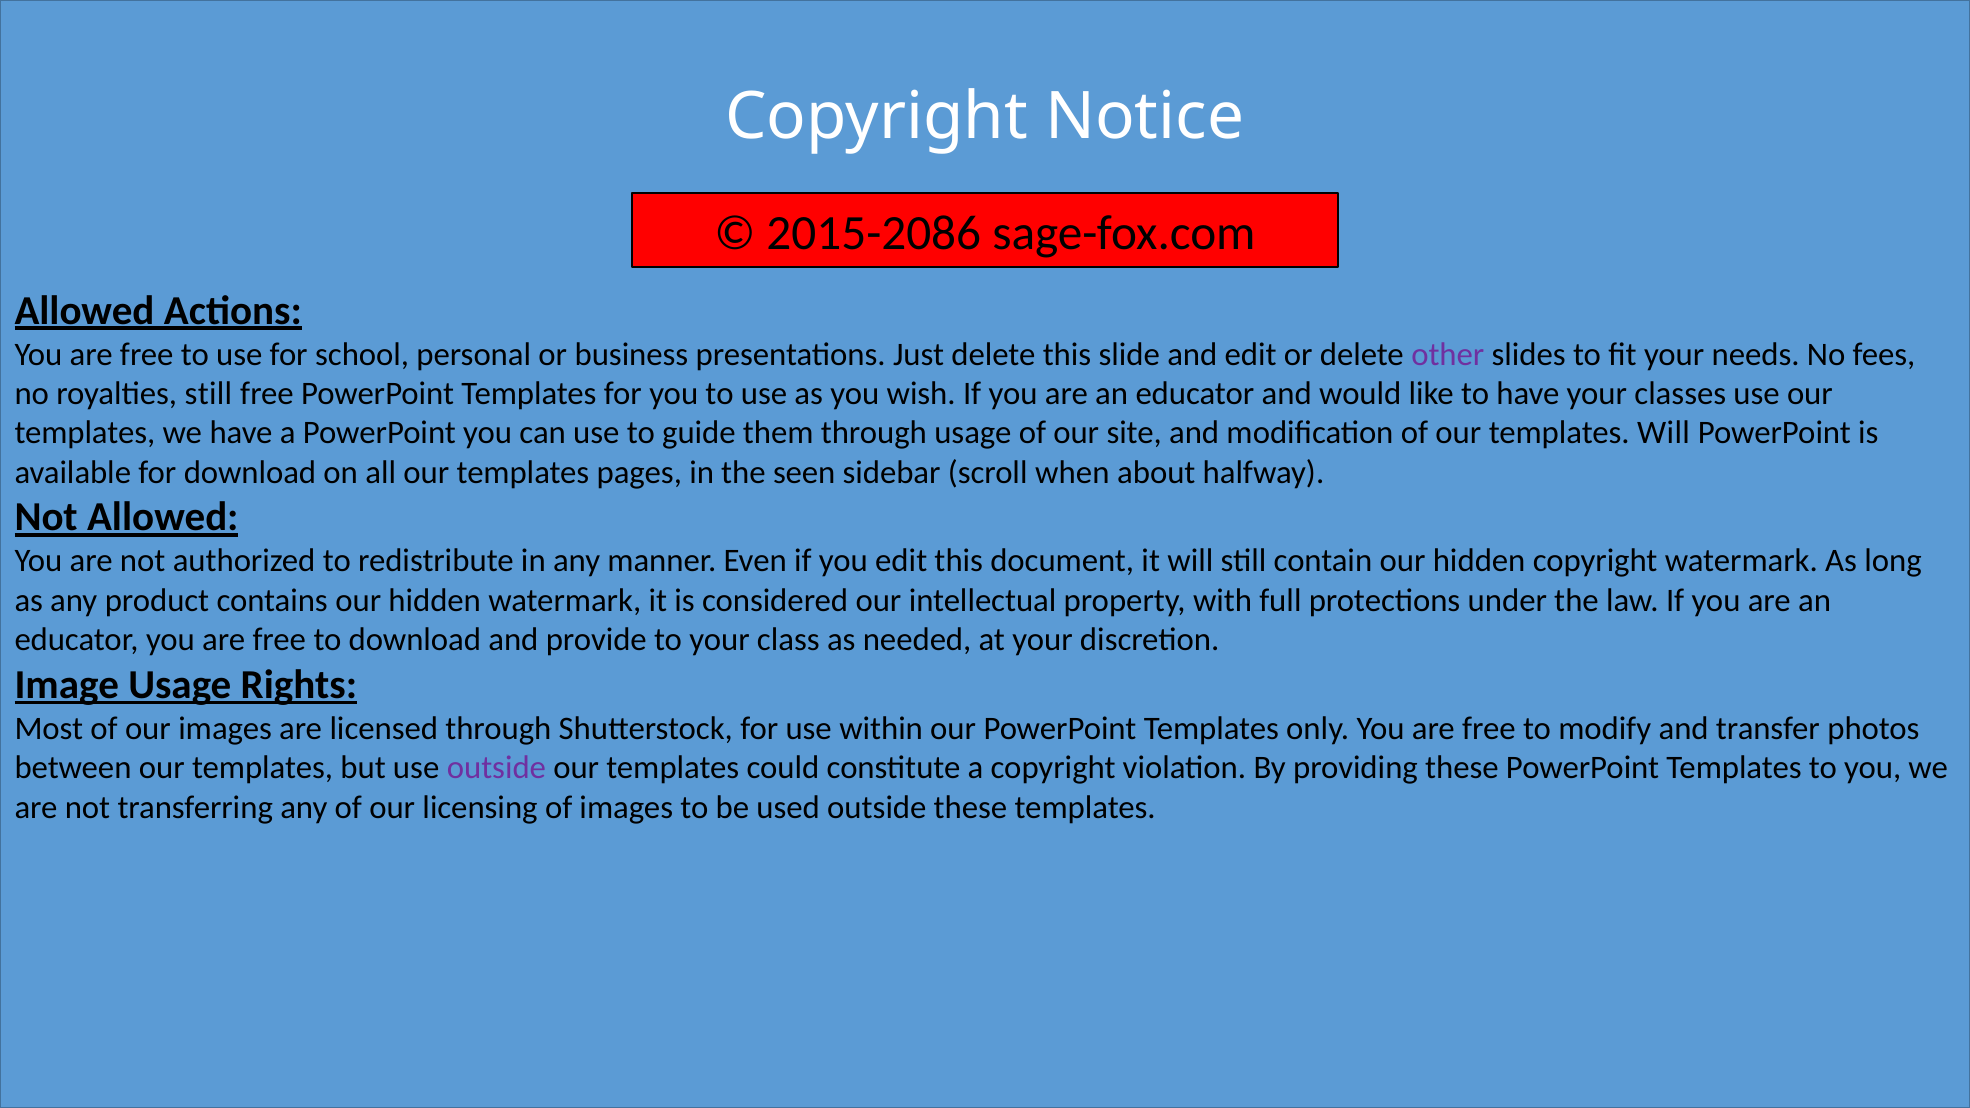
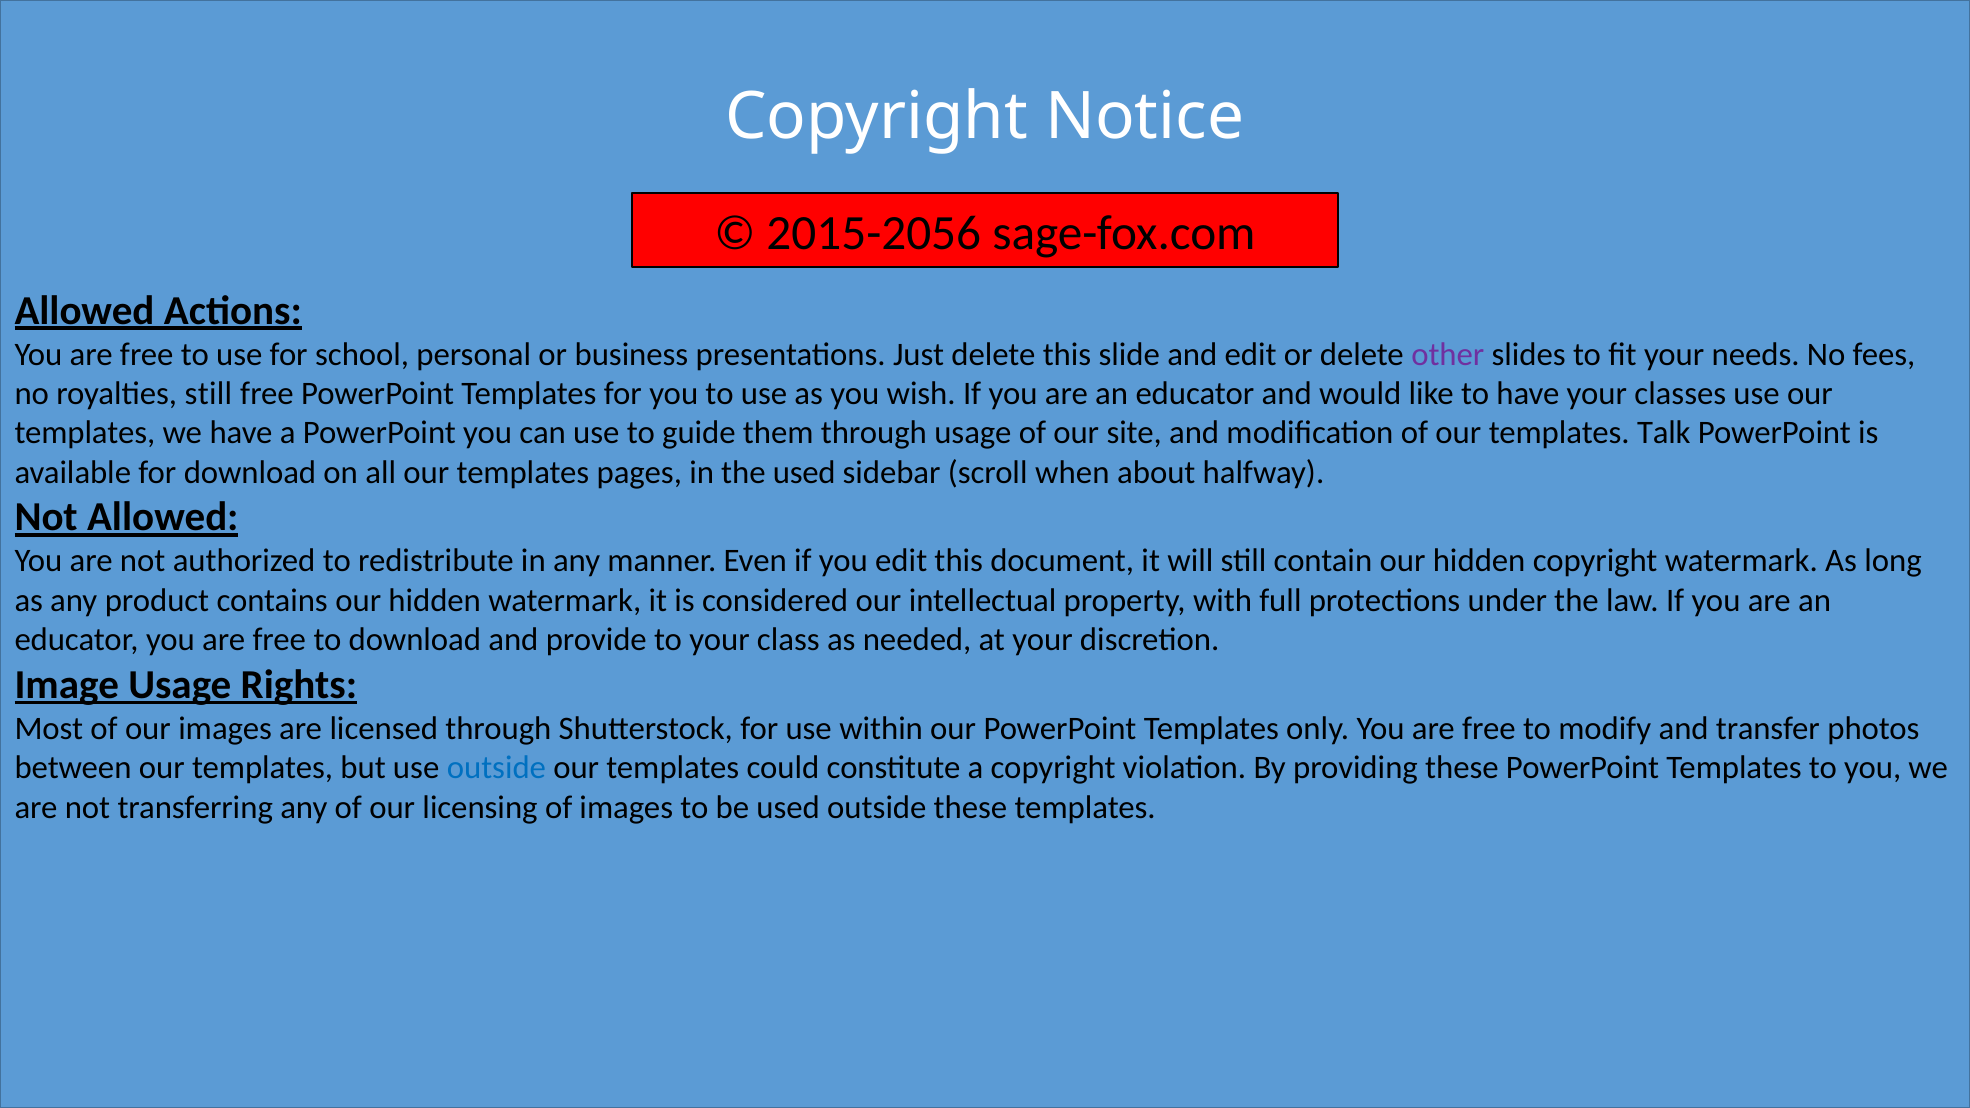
2015-2086: 2015-2086 -> 2015-2056 (874, 234)
templates Will: Will -> Talk (1664, 433)
the seen: seen -> used (804, 473)
outside colour: purple -> blue (496, 768)
